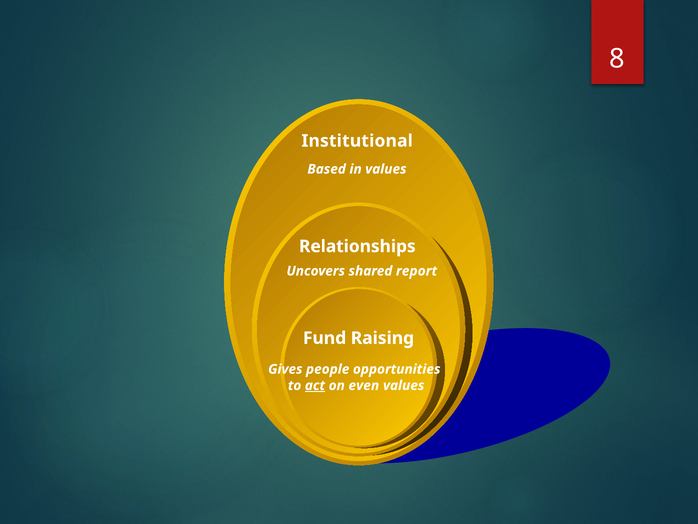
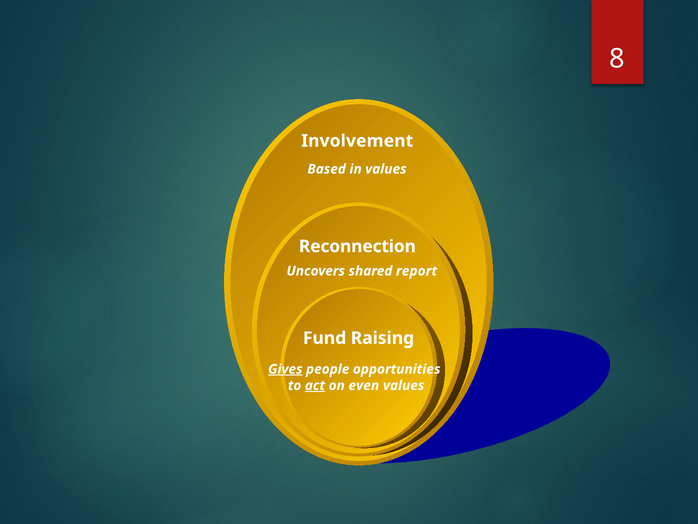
Institutional: Institutional -> Involvement (357, 141)
Relationships: Relationships -> Reconnection (357, 246)
Gives underline: none -> present (285, 369)
